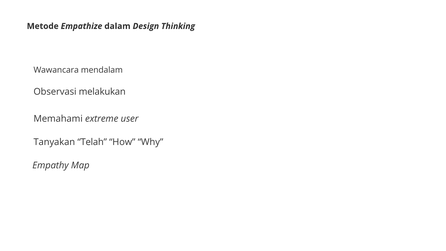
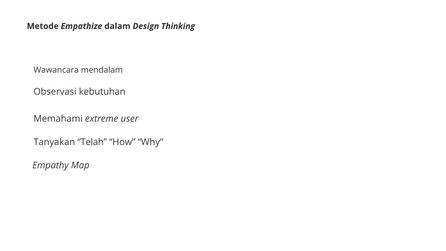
melakukan: melakukan -> kebutuhan (102, 92)
